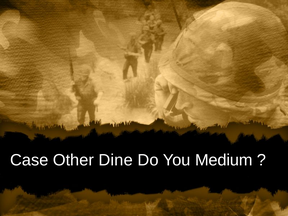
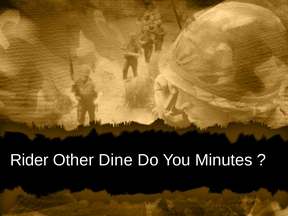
Case: Case -> Rider (29, 160)
Medium: Medium -> Minutes (224, 160)
